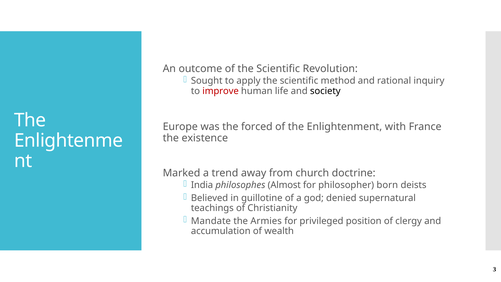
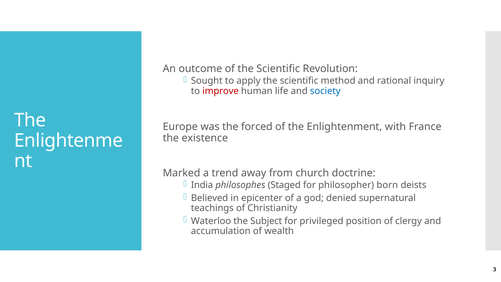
society colour: black -> blue (325, 91)
Almost: Almost -> Staged (284, 185)
guillotine: guillotine -> epicenter (262, 198)
Mandate: Mandate -> Waterloo (211, 221)
Armies: Armies -> Subject (266, 221)
